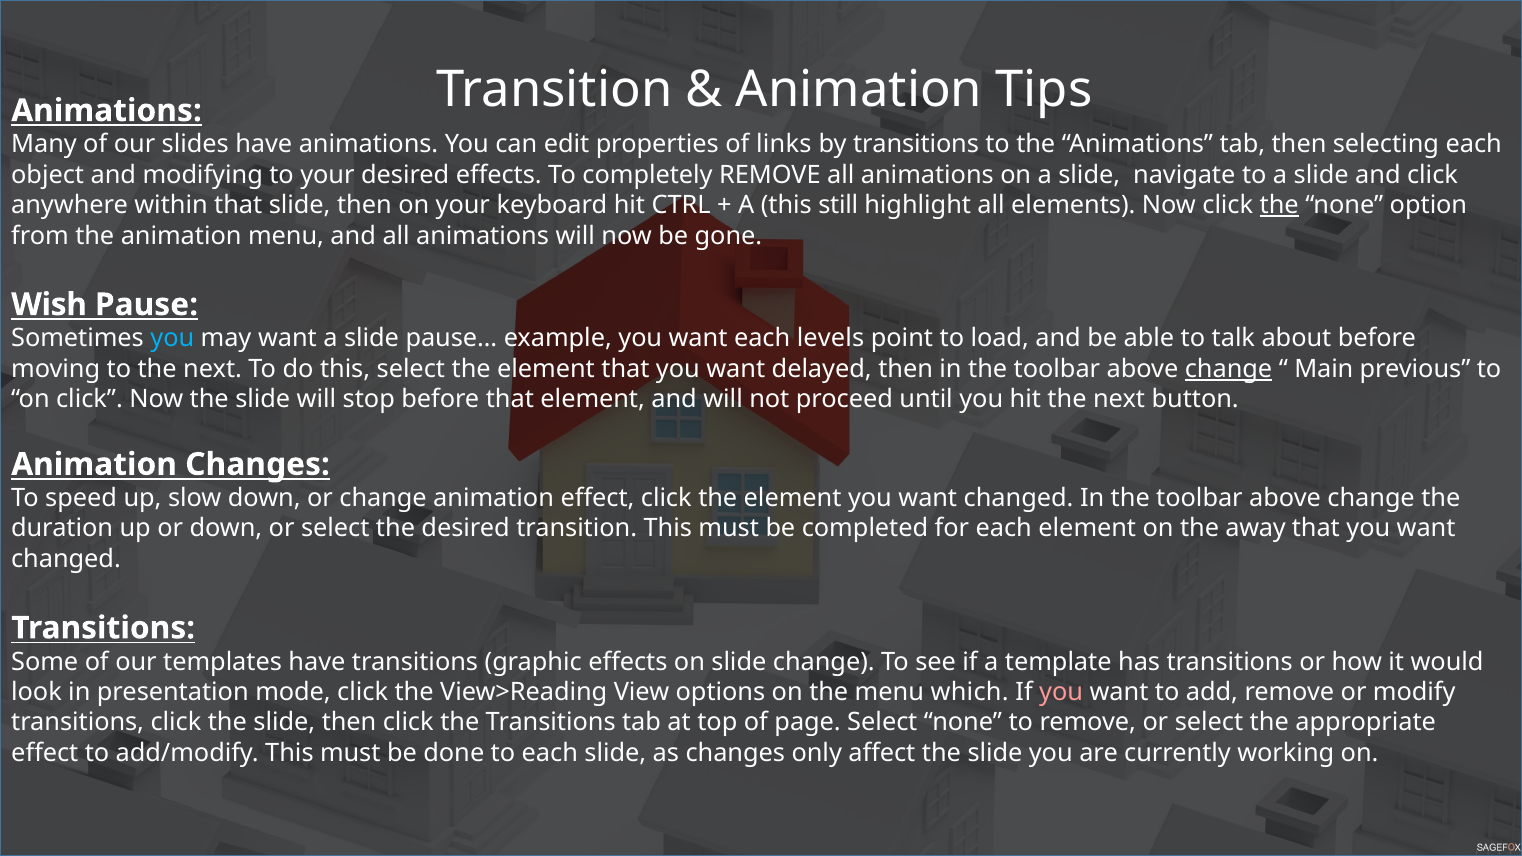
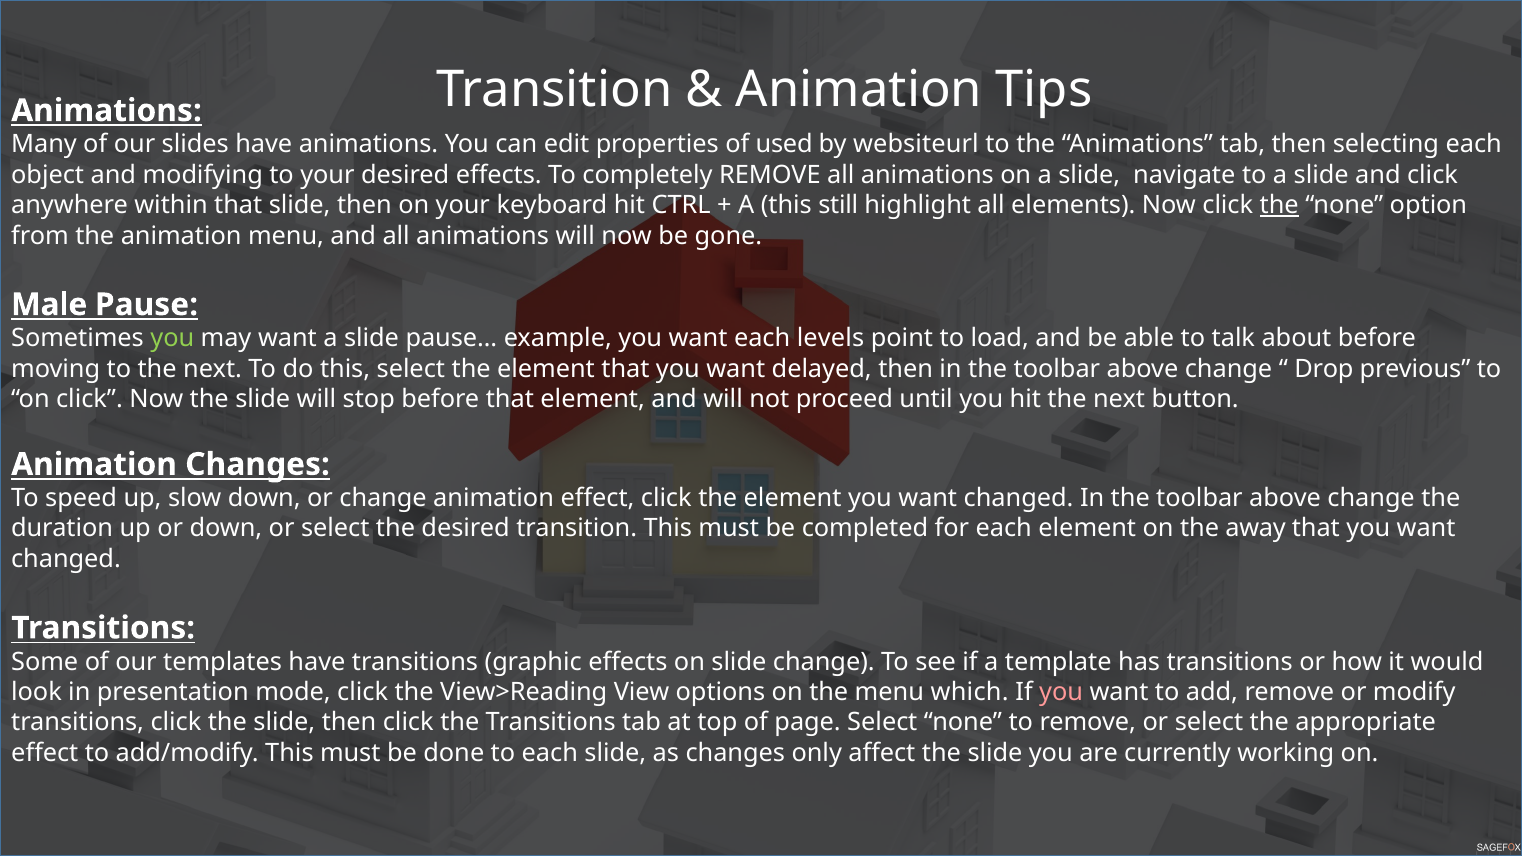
links: links -> used (784, 144)
by transitions: transitions -> websiteurl (916, 144)
Wish: Wish -> Male (49, 305)
you colour: light blue -> light green (172, 338)
change underline: present -> none (1229, 369)
Main: Main -> Drop (1324, 369)
